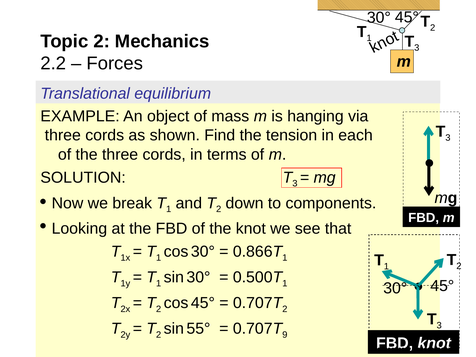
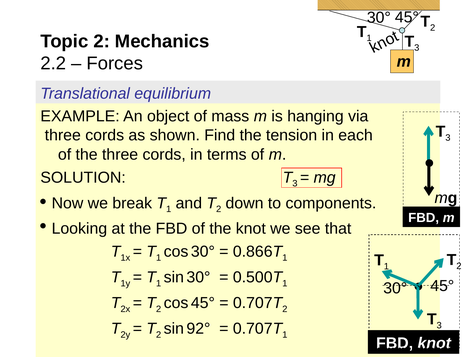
55°: 55° -> 92° (198, 329)
9: 9 -> 1 (285, 335)
